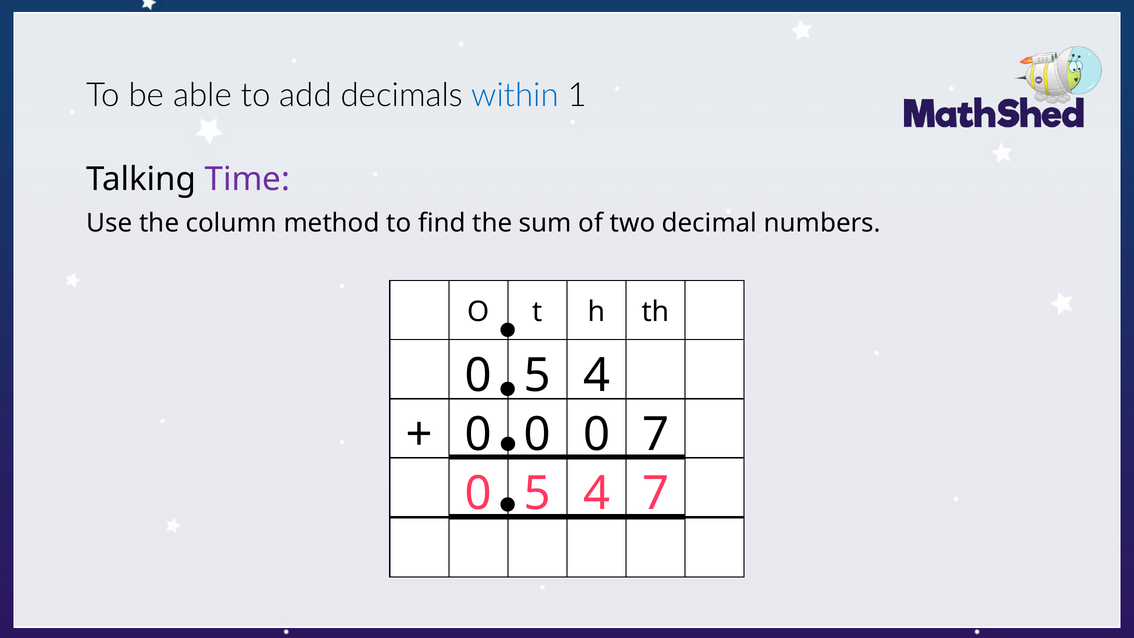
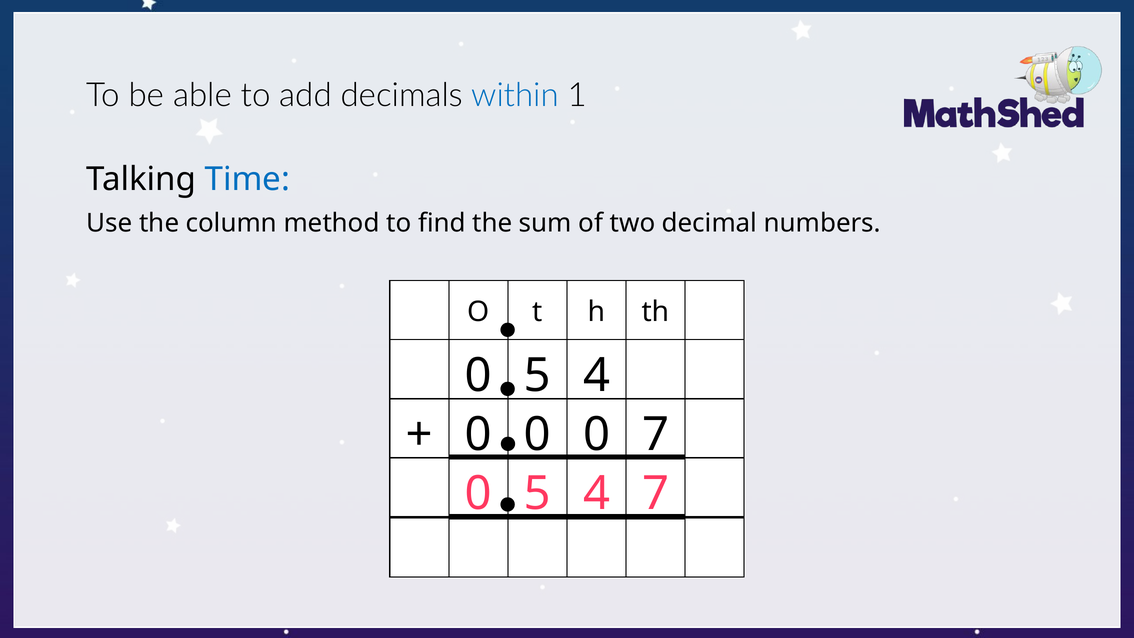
Time colour: purple -> blue (247, 179)
